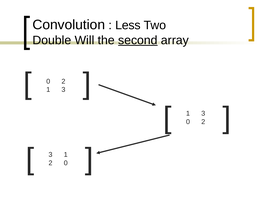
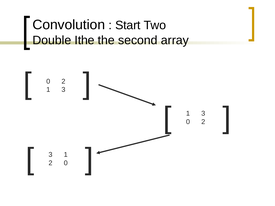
Less: Less -> Start (128, 25)
Will: Will -> Ithe (85, 40)
second underline: present -> none (138, 40)
